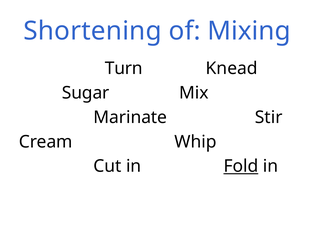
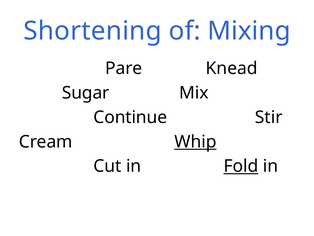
Turn: Turn -> Pare (124, 68)
Marinate: Marinate -> Continue (130, 117)
Whip underline: none -> present (195, 141)
